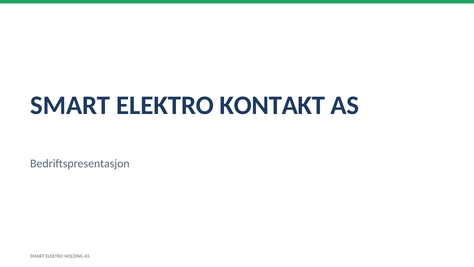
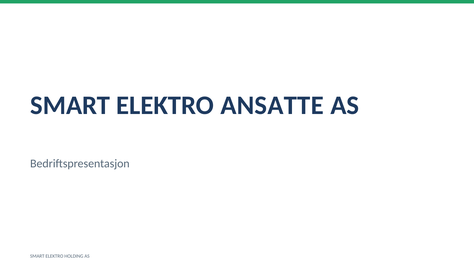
KONTAKT: KONTAKT -> ANSATTE (272, 105)
